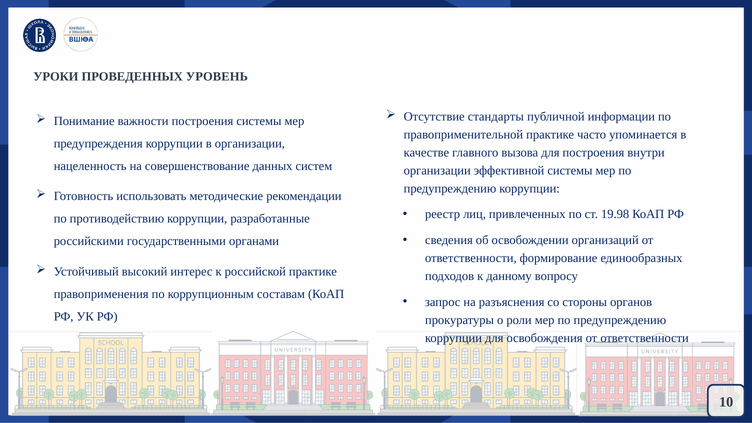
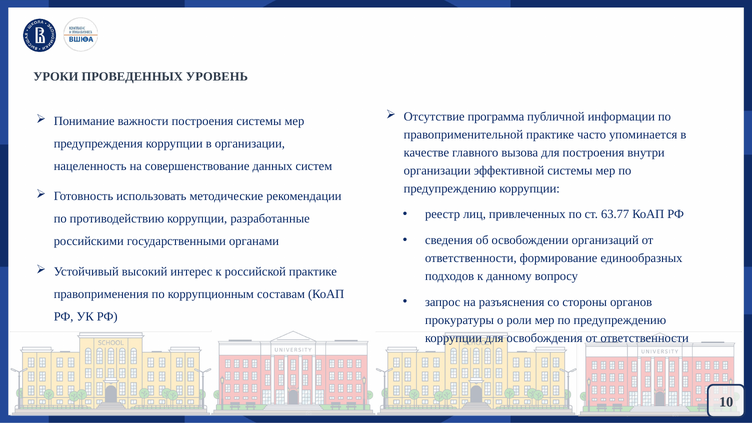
стандарты: стандарты -> программа (496, 116)
19.98: 19.98 -> 63.77 (615, 214)
